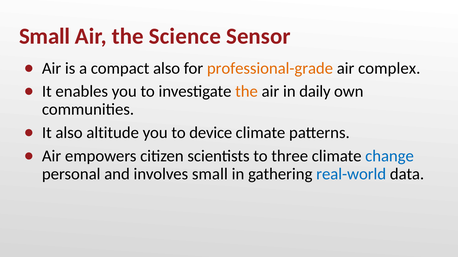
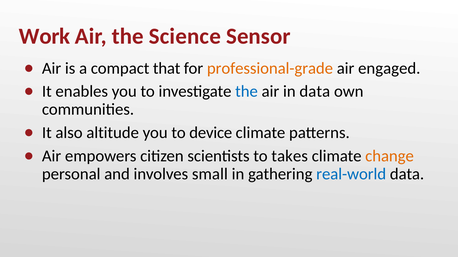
Small: Small -> Work (45, 36)
compact also: also -> that (167, 68)
complex: complex -> engaged (389, 68)
the colour: orange -> blue (247, 92)
in daily: daily -> data (315, 92)
three: three -> takes (290, 156)
change colour: blue -> orange (390, 156)
